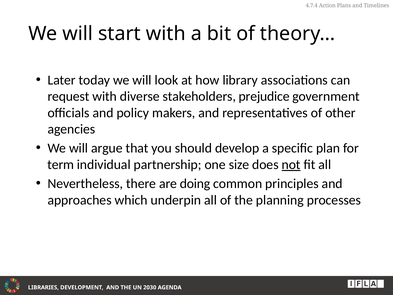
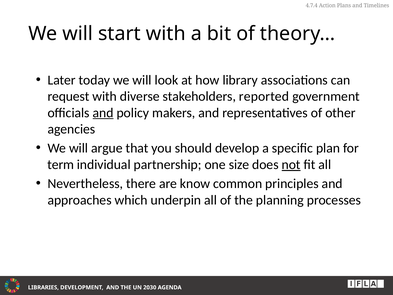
prejudice: prejudice -> reported (264, 96)
and underline: none -> present (103, 113)
doing: doing -> know (195, 184)
